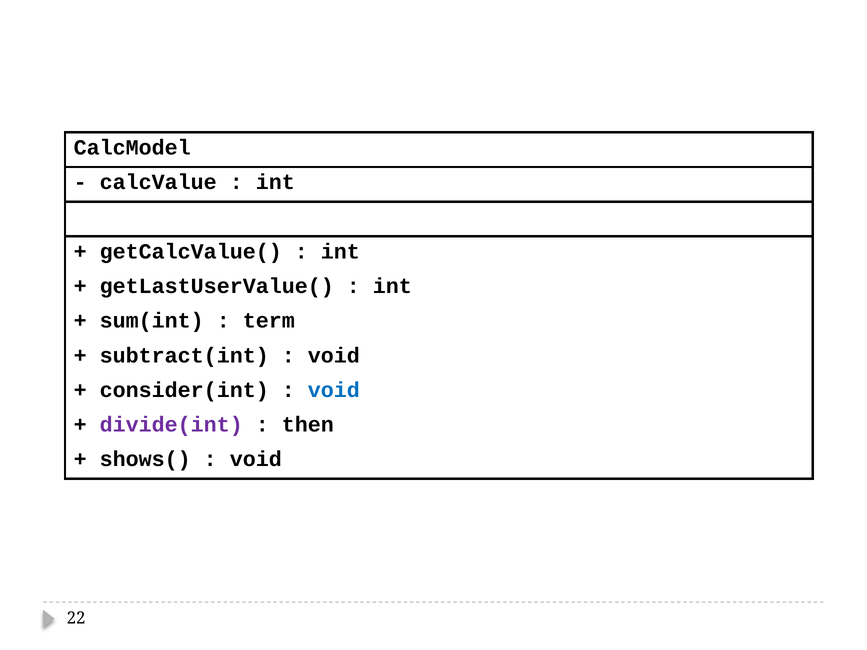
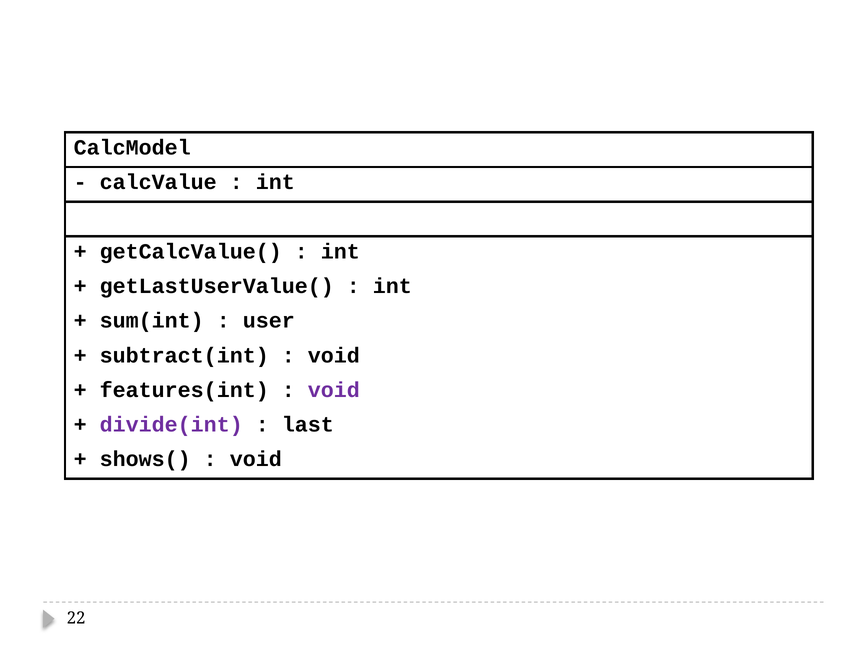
term: term -> user (269, 321)
consider(int: consider(int -> features(int (184, 390)
void colour: blue -> purple (334, 390)
then: then -> last (308, 425)
